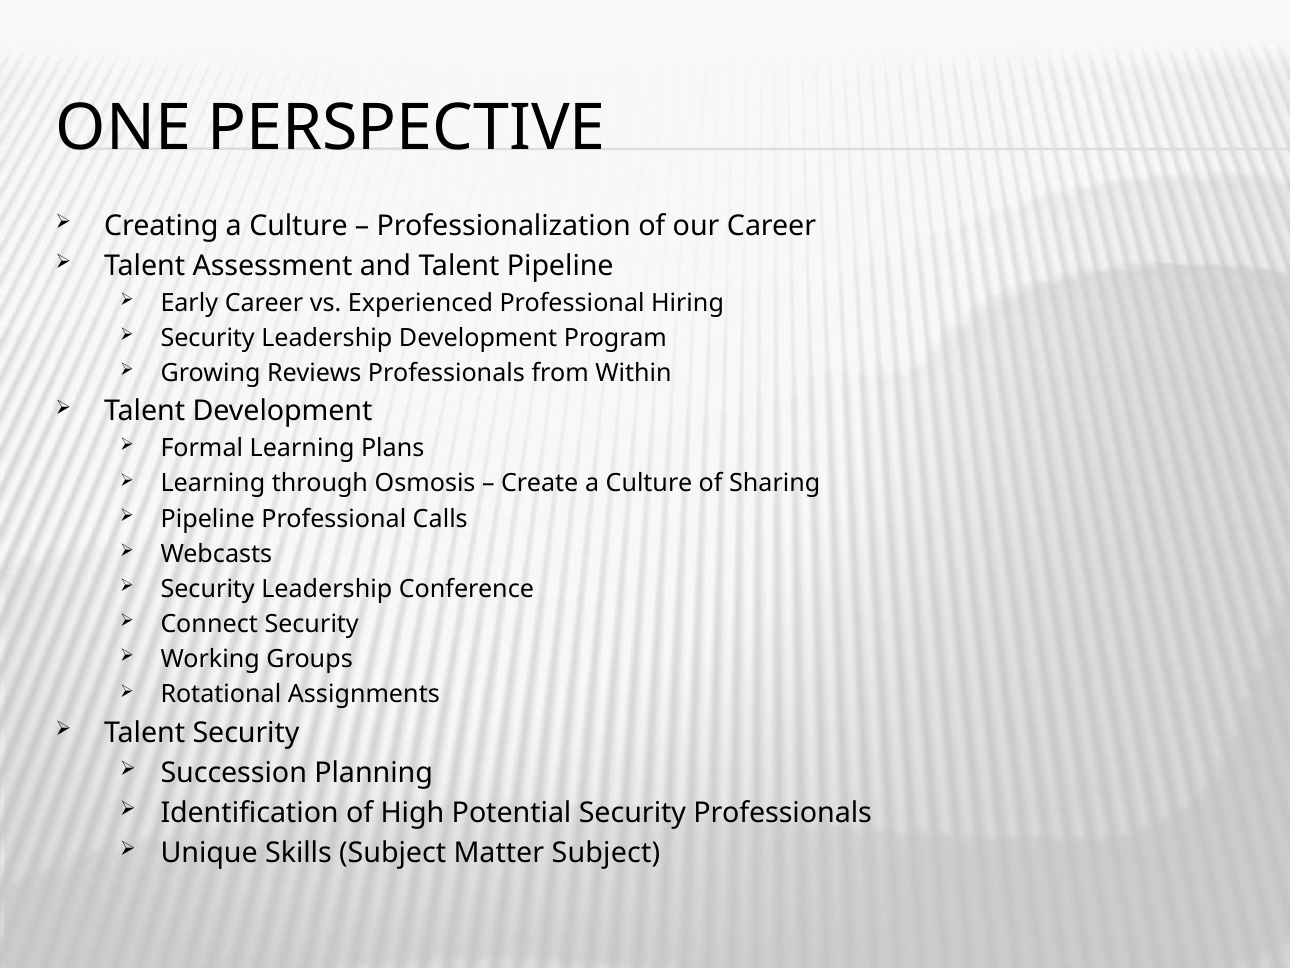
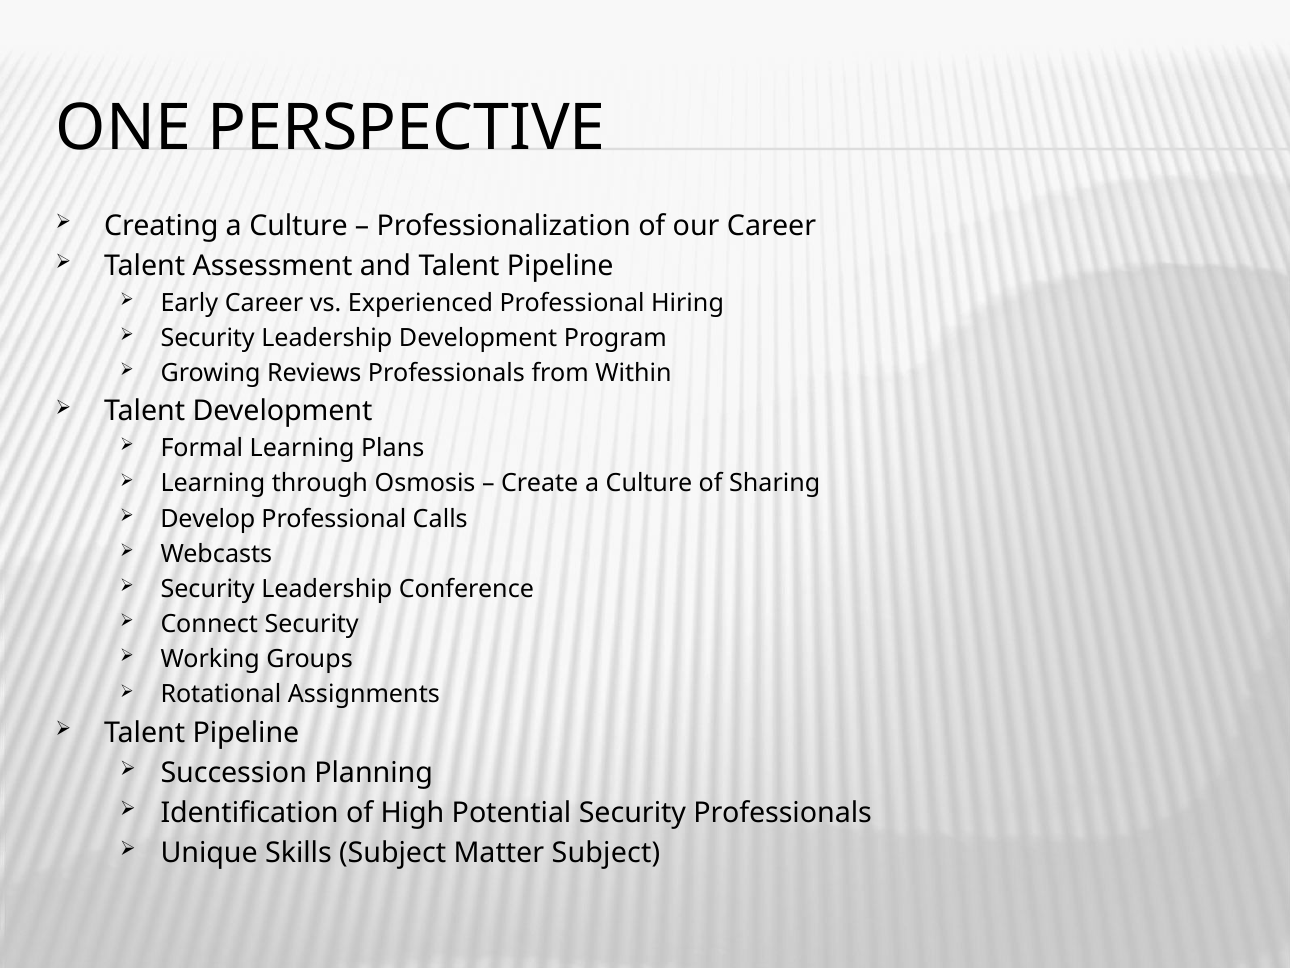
Pipeline: Pipeline -> Develop (208, 519)
Security: Security -> Pipeline (246, 733)
